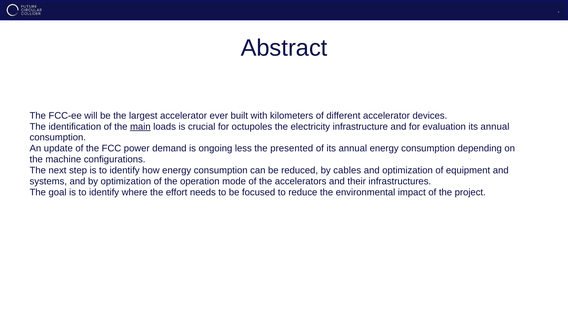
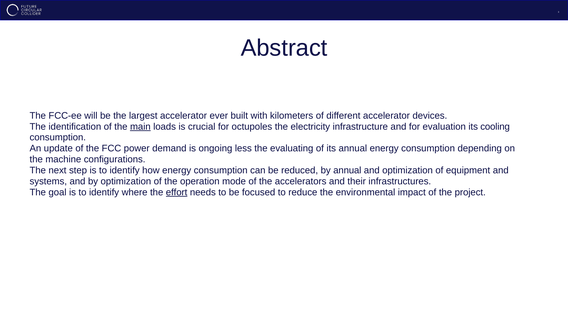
annual: annual -> cooling (495, 126)
presented: presented -> evaluating (292, 148)
by cables: cables -> annual (347, 170)
effort underline: none -> present (177, 192)
